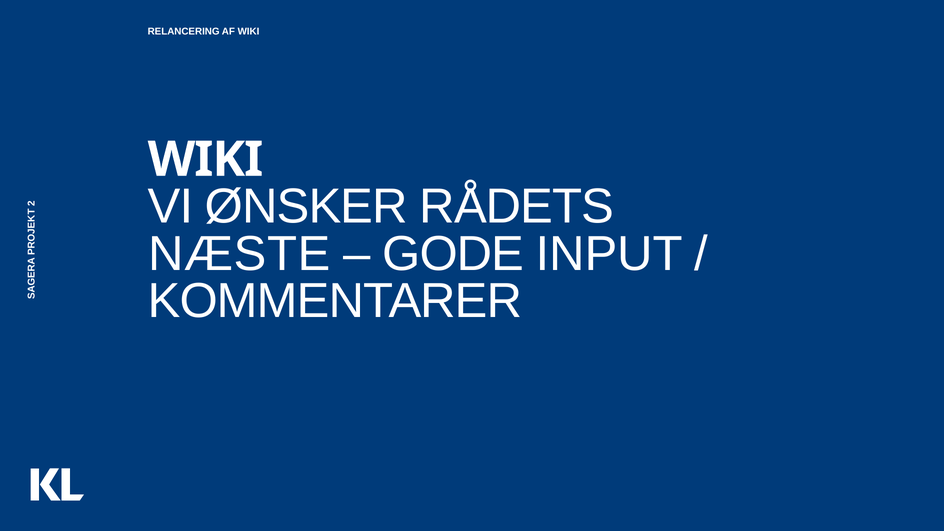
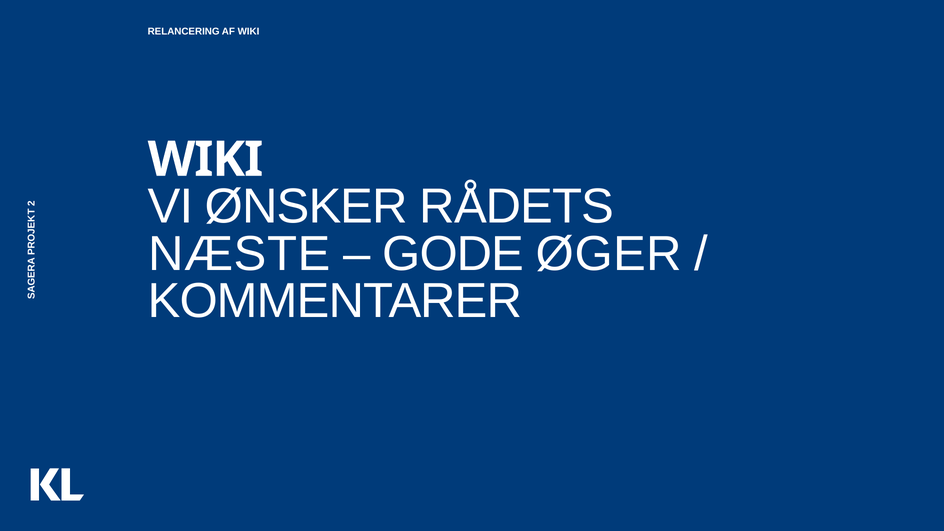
INPUT: INPUT -> ØGER (609, 254)
